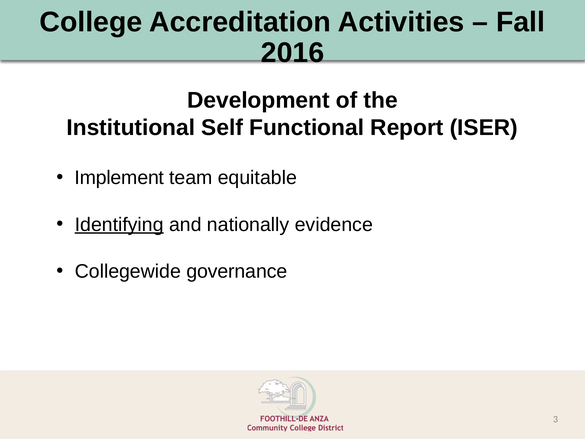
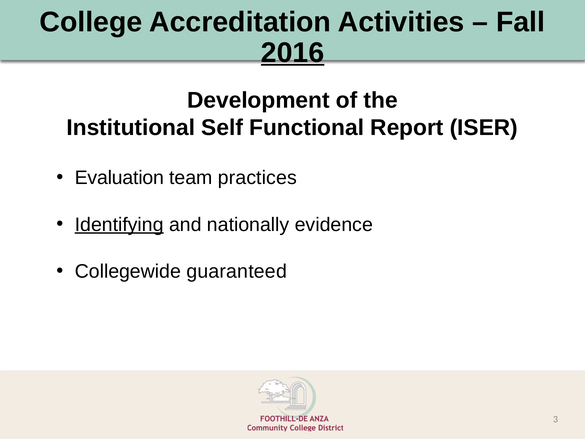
2016 underline: none -> present (293, 53)
Implement: Implement -> Evaluation (119, 178)
equitable: equitable -> practices (257, 178)
governance: governance -> guaranteed (237, 271)
